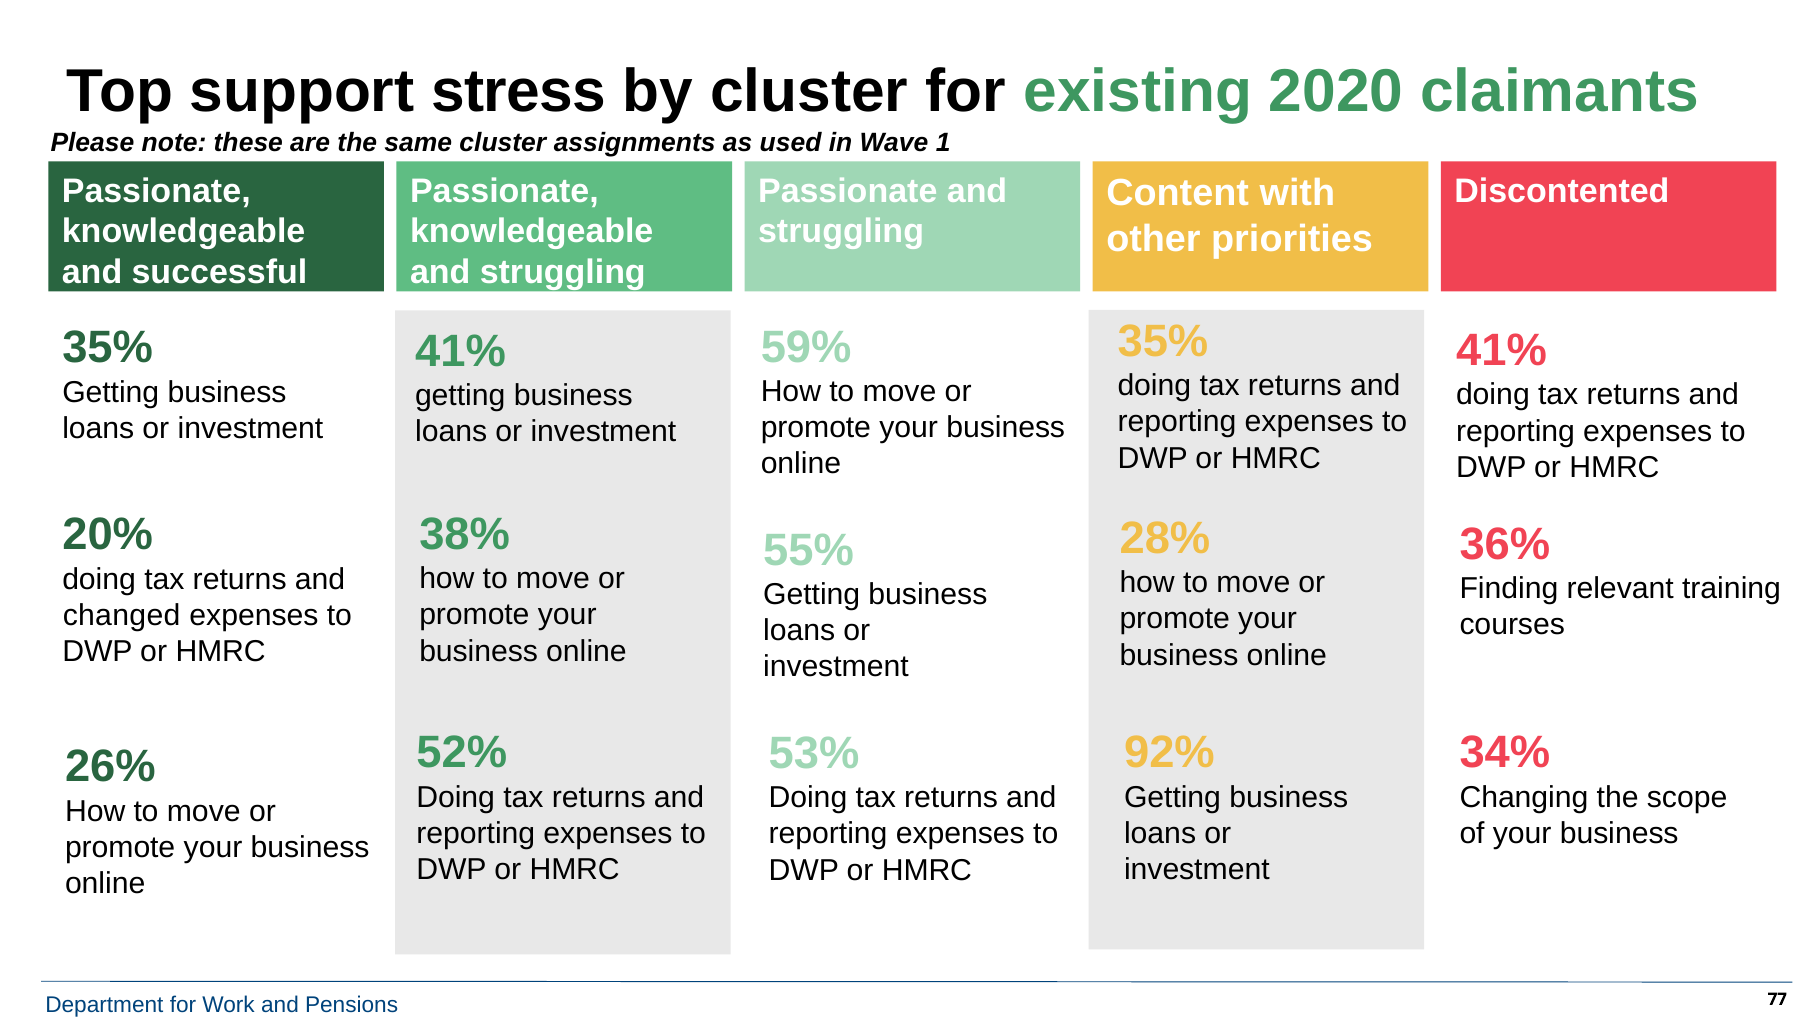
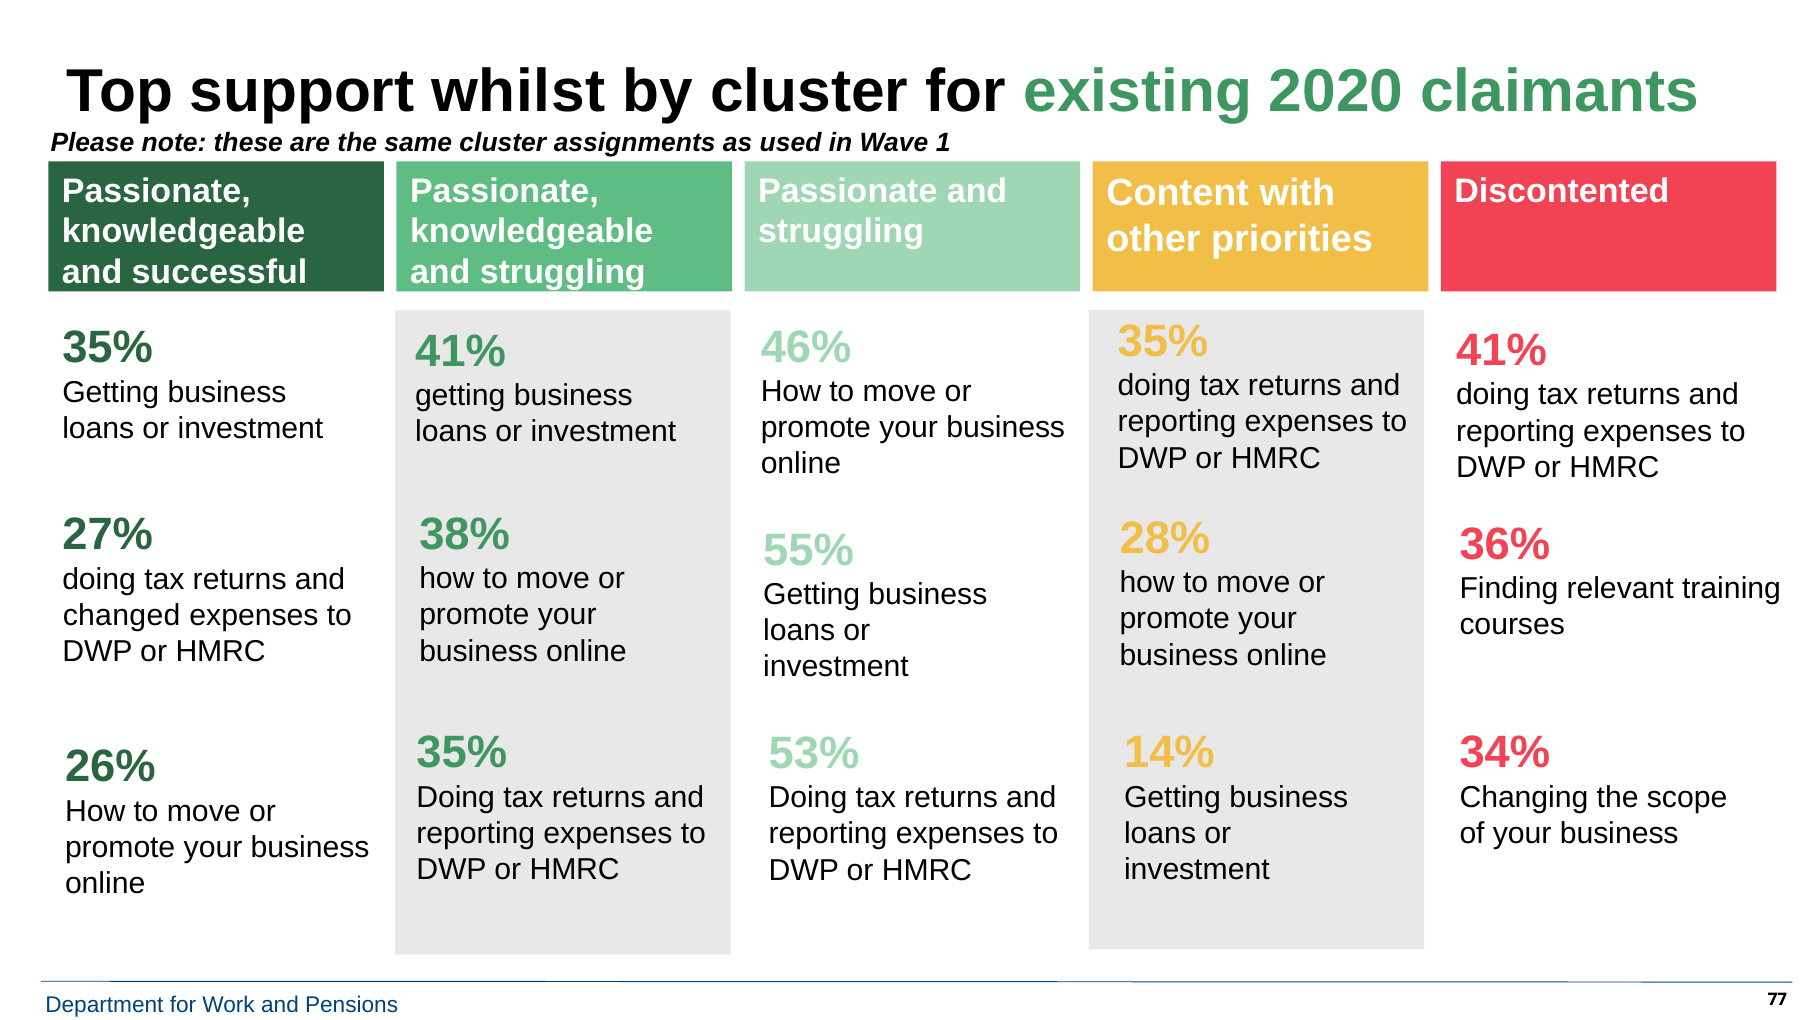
stress: stress -> whilst (518, 91)
59%: 59% -> 46% (806, 347)
20%: 20% -> 27% (108, 535)
52%: 52% -> 35% (462, 753)
92%: 92% -> 14% (1169, 753)
